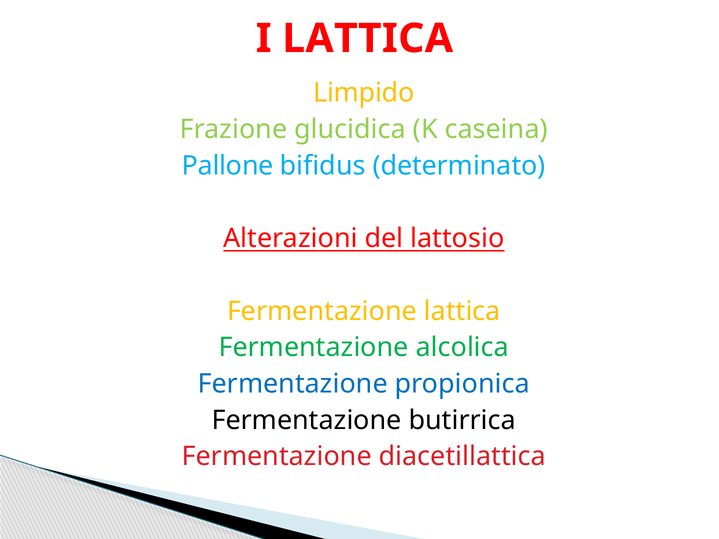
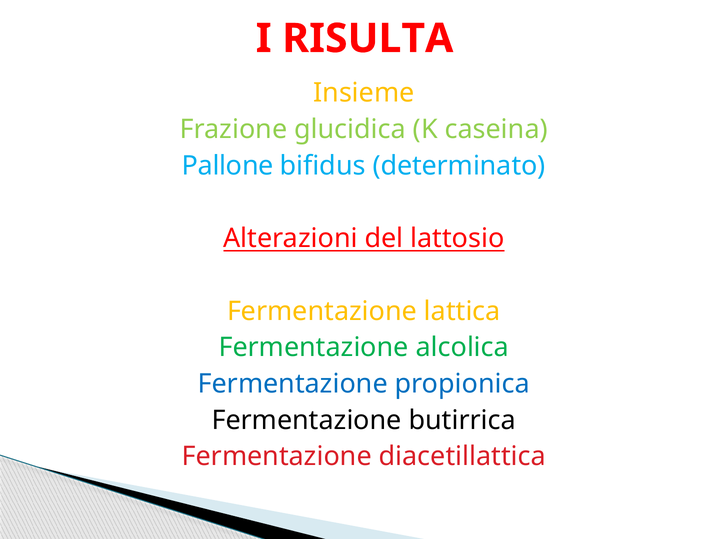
I LATTICA: LATTICA -> RISULTA (368, 39)
Limpido: Limpido -> Insieme (364, 93)
